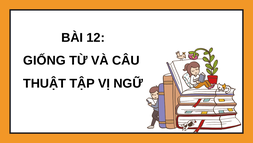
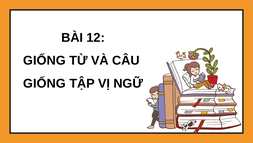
THUẬT: THUẬT -> GIỐNG (44, 83)
